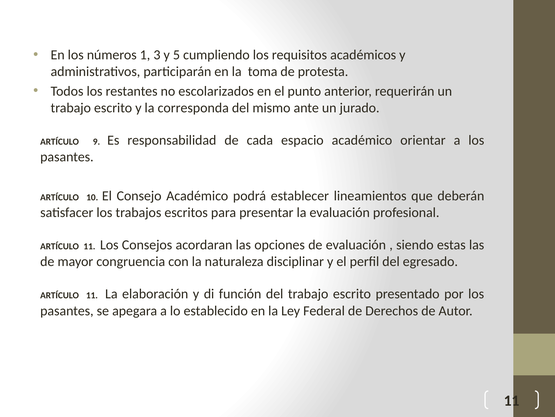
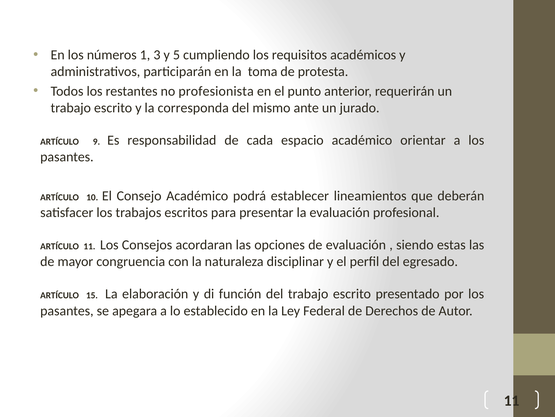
escolarizados: escolarizados -> profesionista (216, 91)
11: 11 -> 15 (92, 295)
